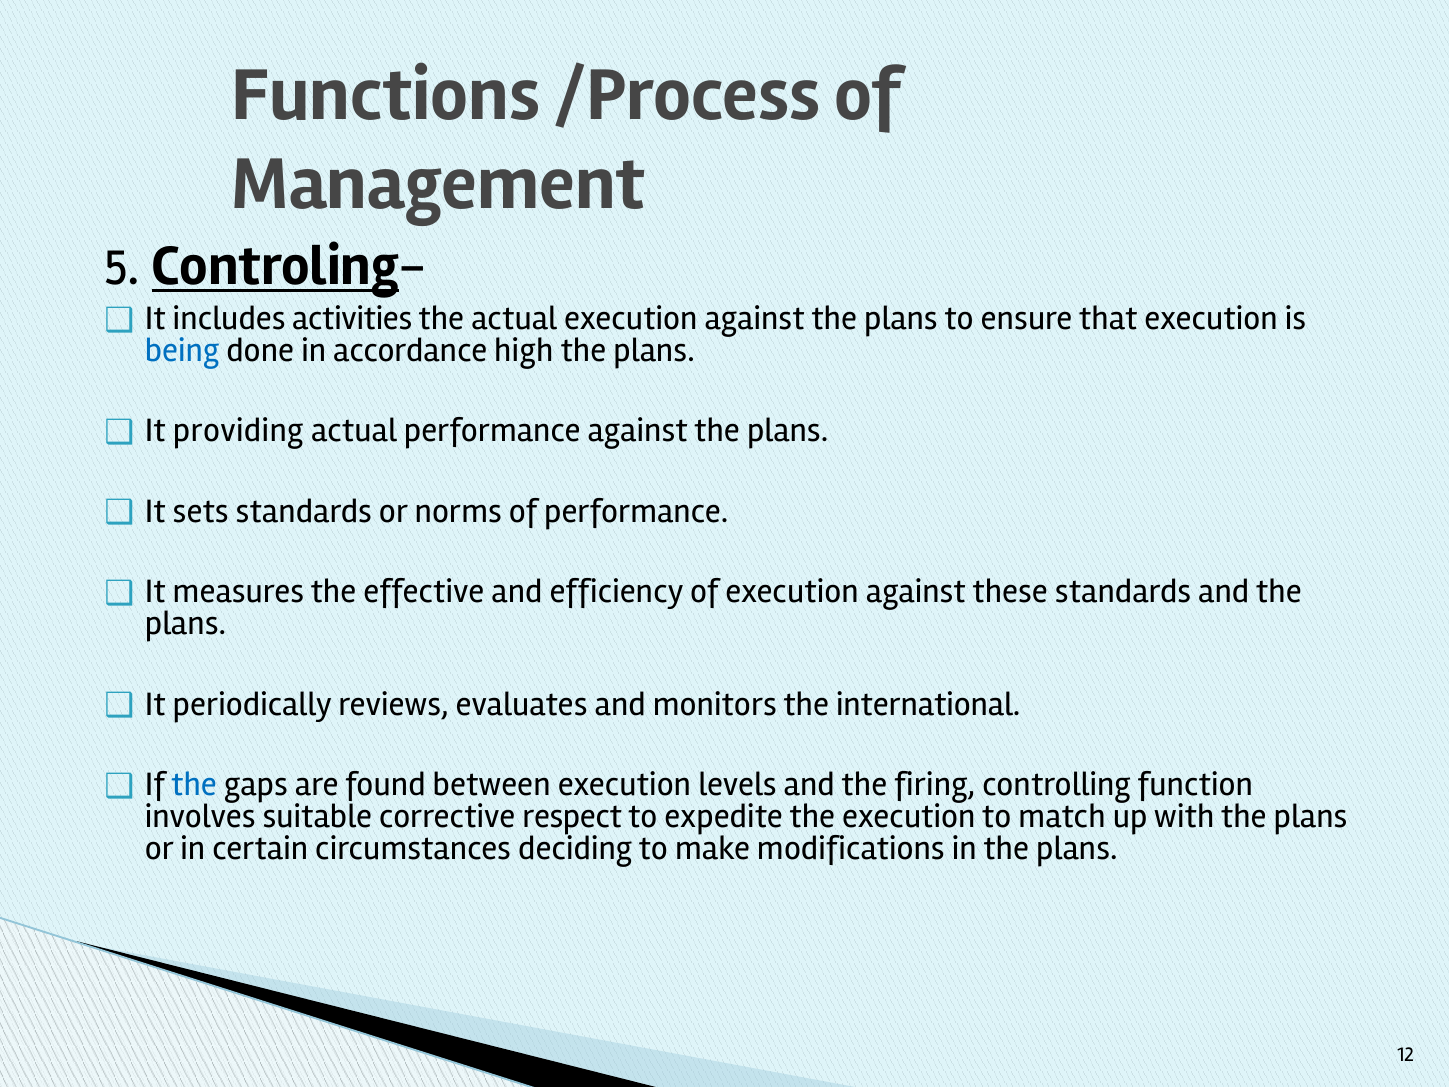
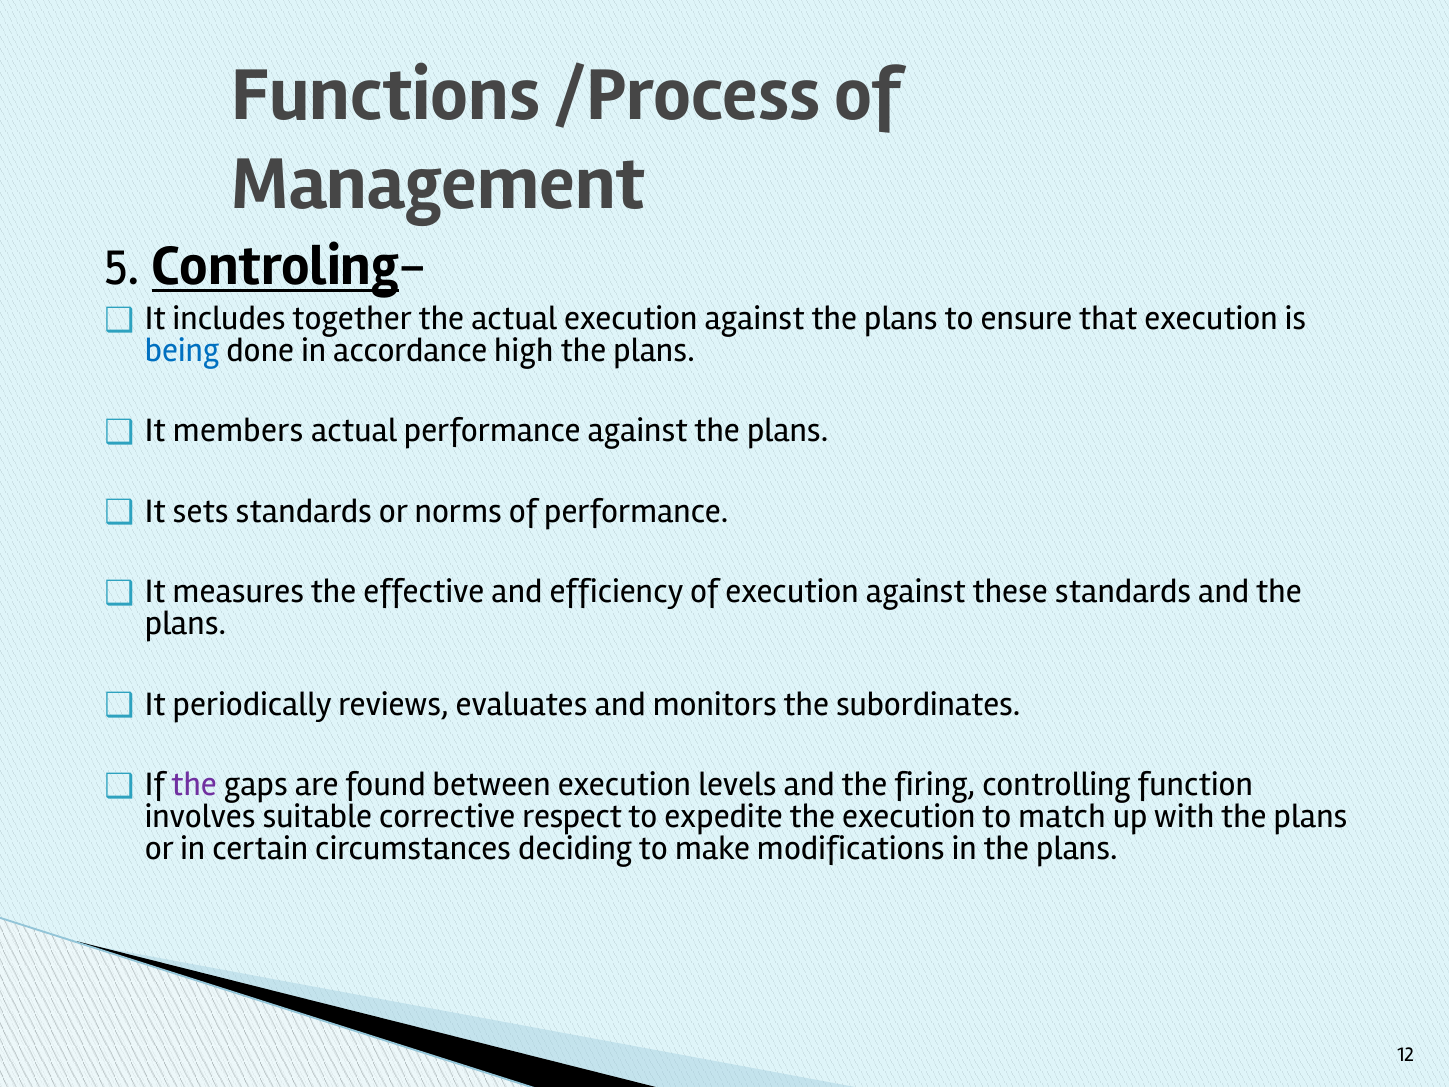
activities: activities -> together (352, 318)
providing: providing -> members (238, 431)
international: international -> subordinates (928, 704)
the colour: blue -> purple (194, 784)
